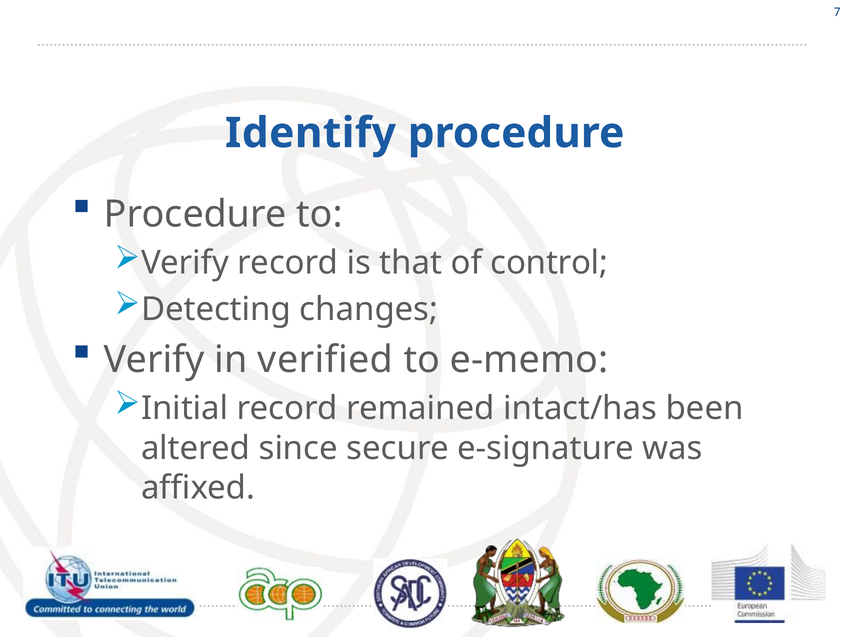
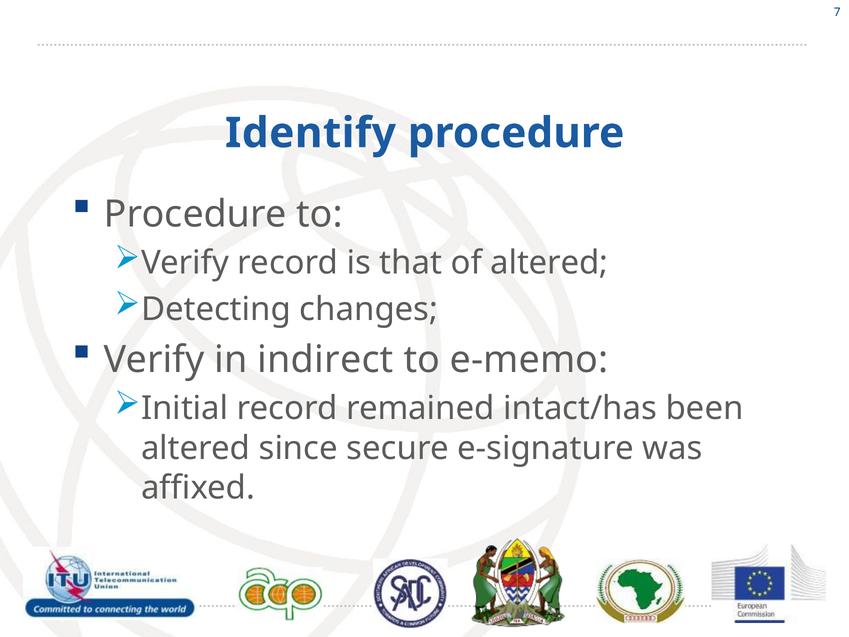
of control: control -> altered (549, 263)
verified: verified -> indirect (325, 360)
